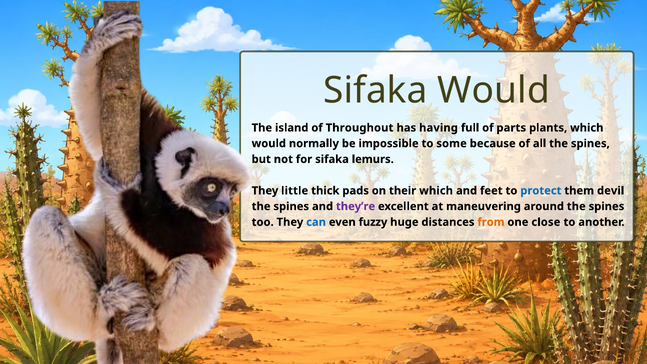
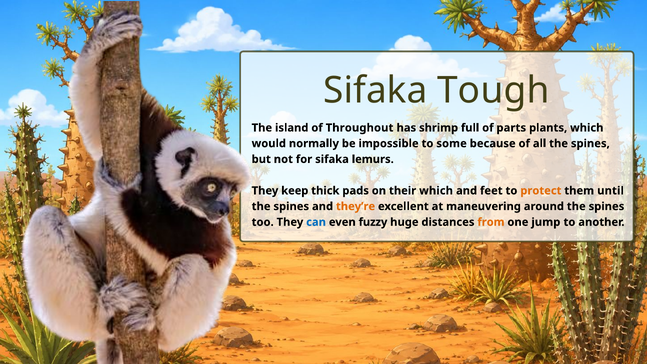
Sifaka Would: Would -> Tough (493, 91)
having: having -> shrimp (439, 128)
little: little -> keep (295, 191)
protect colour: blue -> orange (541, 191)
devil: devil -> until (611, 191)
they’re colour: purple -> orange (356, 206)
close: close -> jump (546, 222)
